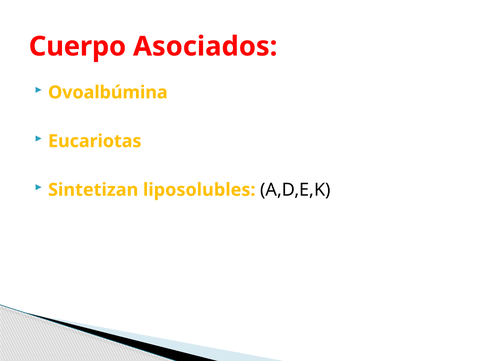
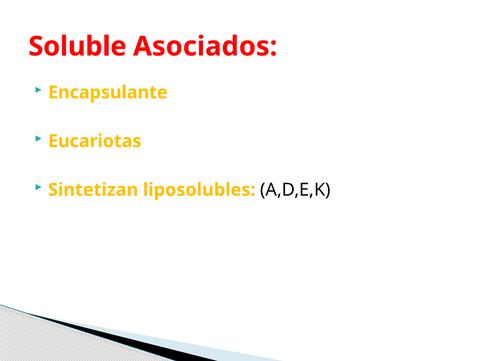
Cuerpo: Cuerpo -> Soluble (77, 46)
Ovoalbúmina: Ovoalbúmina -> Encapsulante (108, 92)
